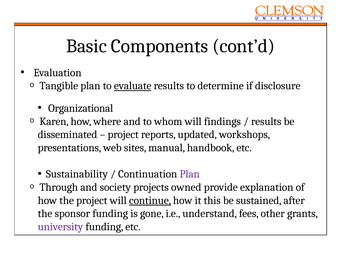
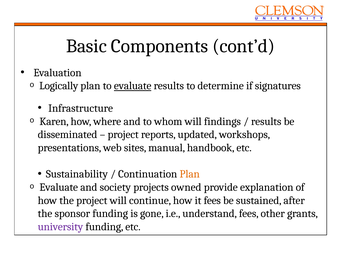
Tangible: Tangible -> Logically (59, 86)
disclosure: disclosure -> signatures (278, 86)
Organizational: Organizational -> Infrastructure (81, 108)
Plan colour: purple -> orange (190, 174)
Through: Through -> Evaluate (59, 187)
continue underline: present -> none (150, 200)
it this: this -> fees (212, 200)
